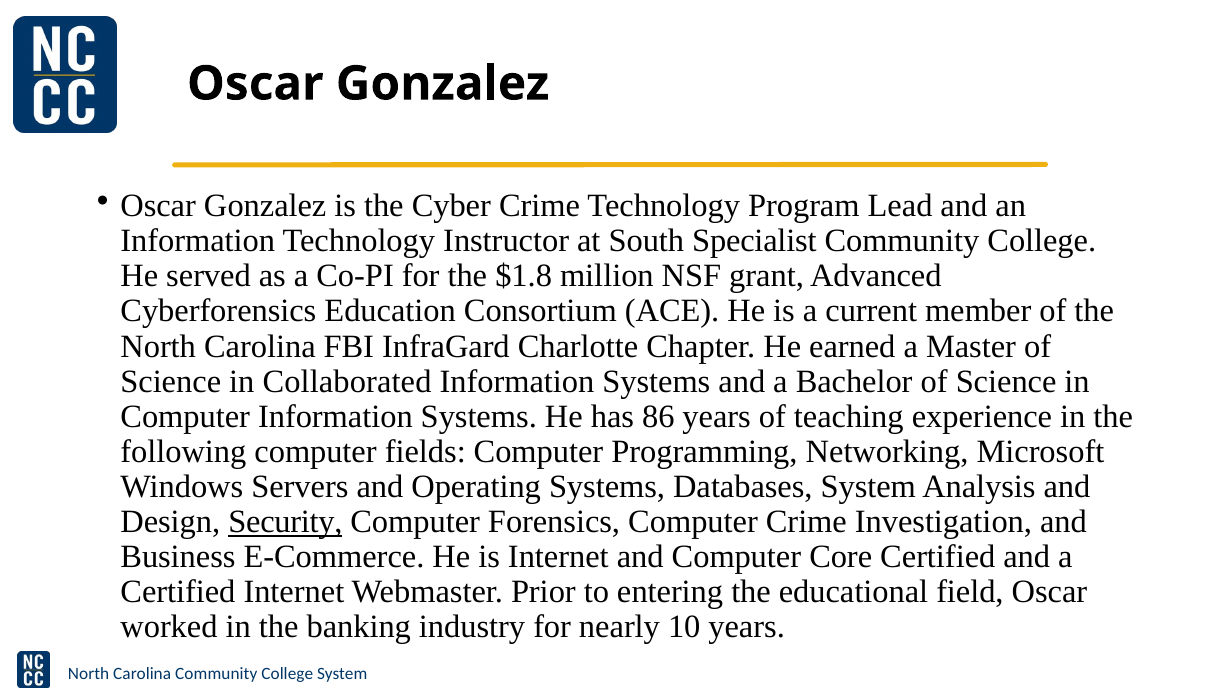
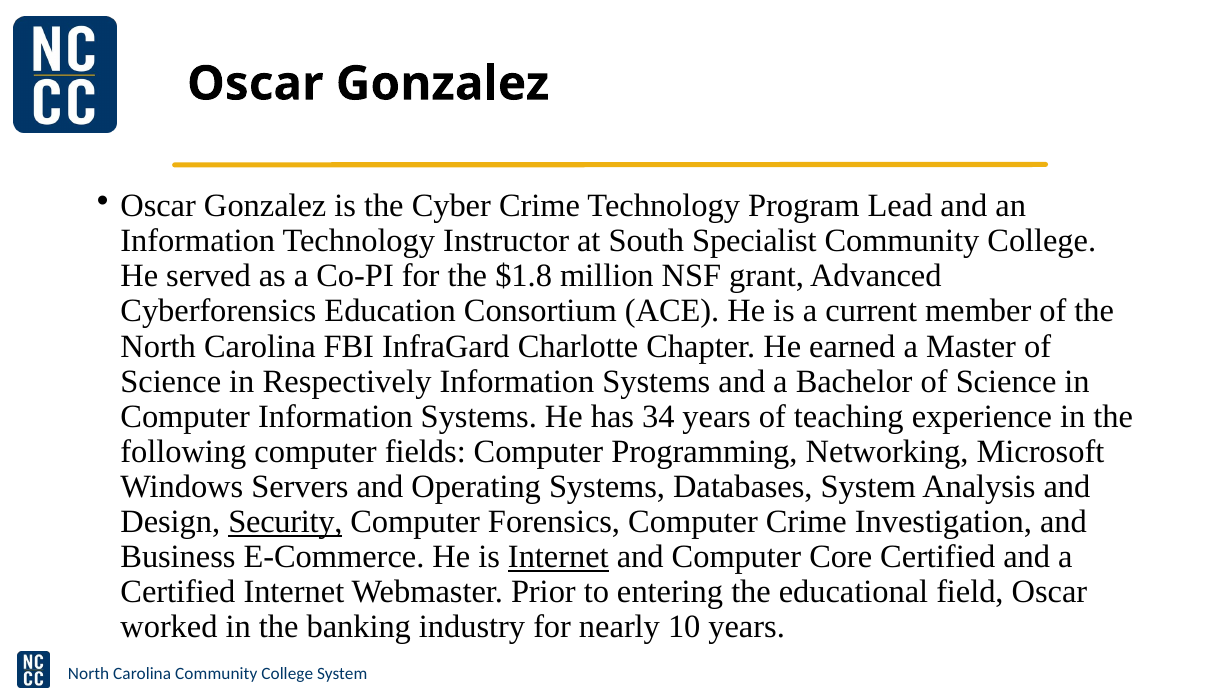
Collaborated: Collaborated -> Respectively (347, 381)
86: 86 -> 34 (658, 416)
Internet underline: none -> present (558, 557)
